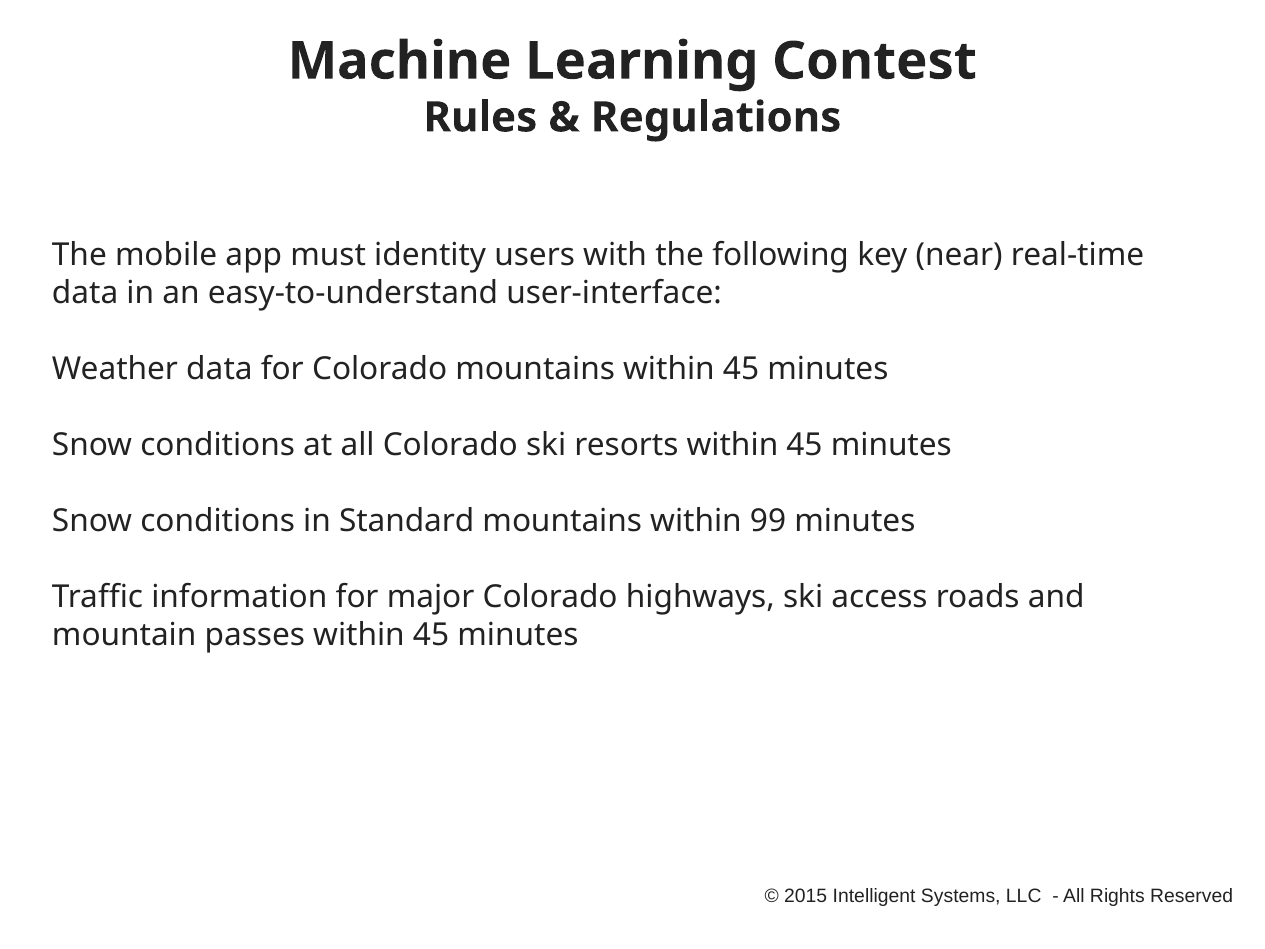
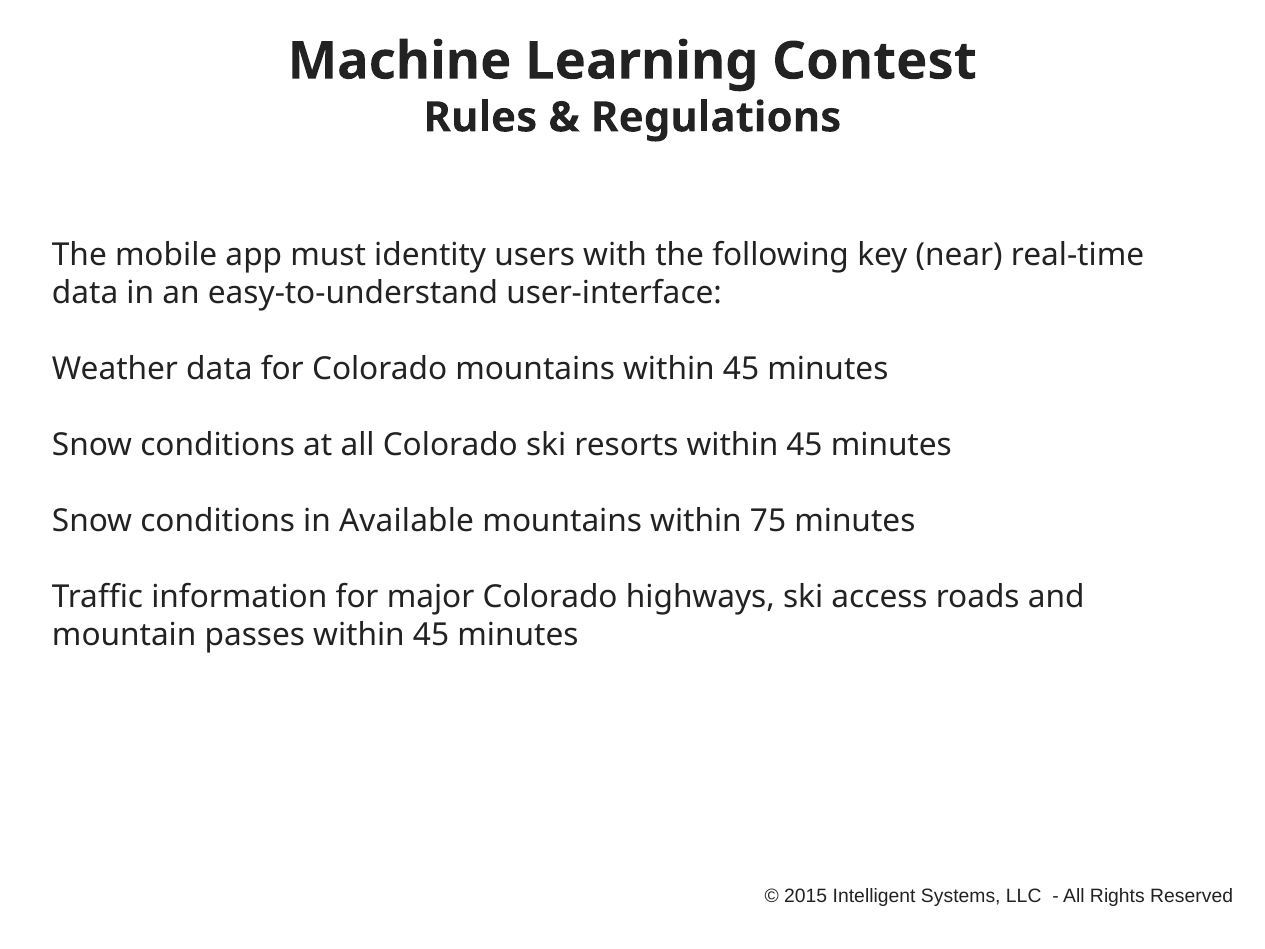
Standard: Standard -> Available (407, 521)
99: 99 -> 75 (768, 521)
